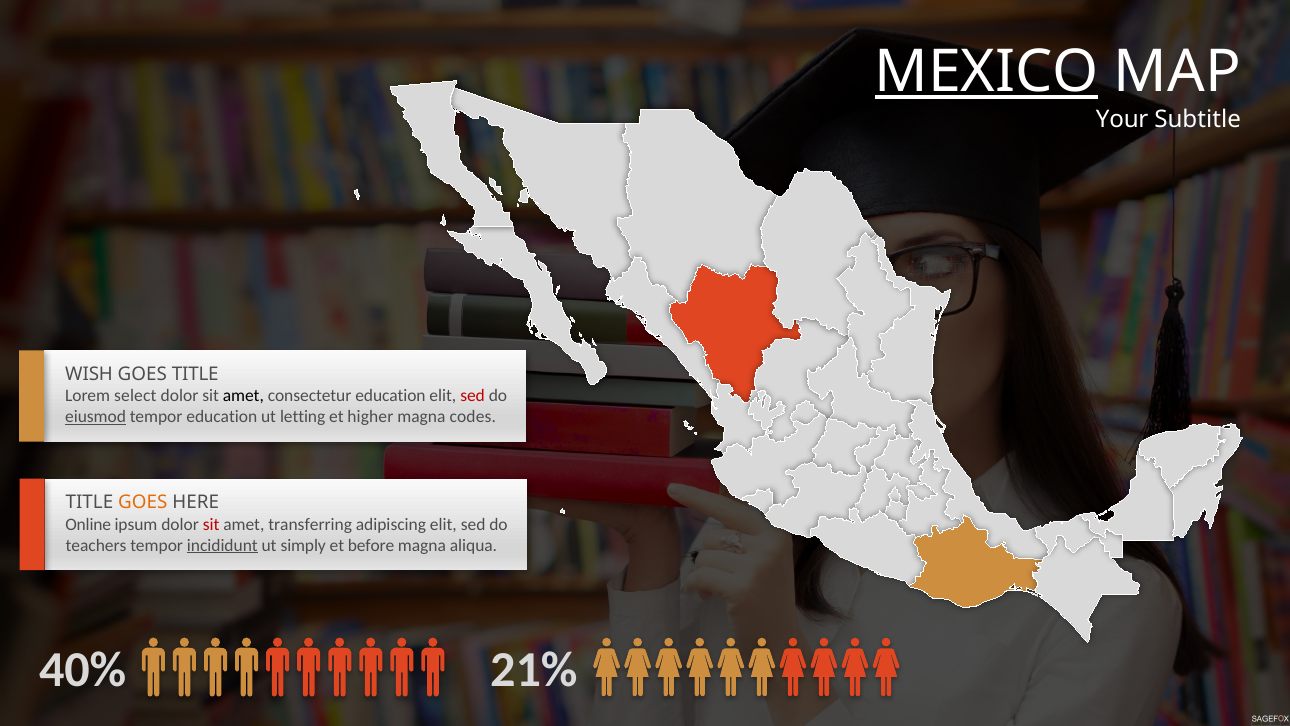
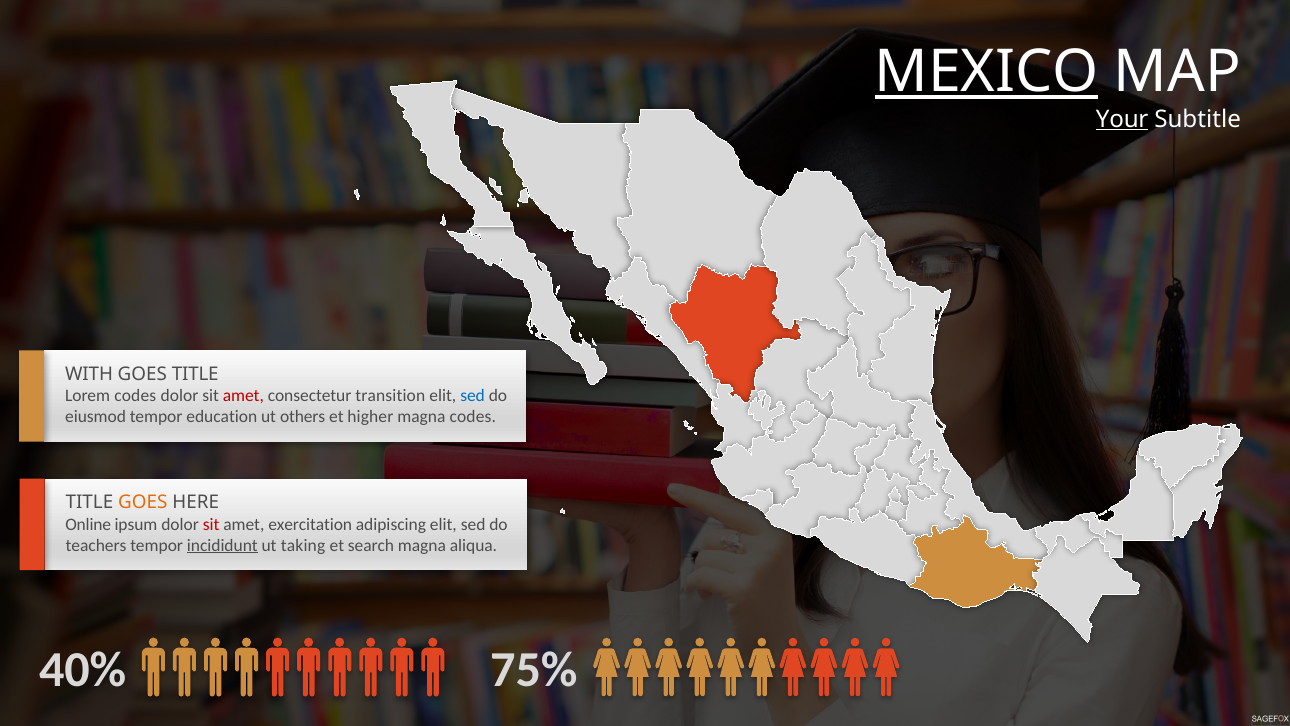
Your underline: none -> present (1122, 119)
WISH: WISH -> WITH (89, 374)
Lorem select: select -> codes (135, 396)
amet colour: black -> red (243, 396)
consectetur education: education -> transition (390, 396)
sed colour: red -> blue (473, 396)
eiusmod underline: present -> none (96, 417)
letting: letting -> others (303, 417)
transferring: transferring -> exercitation (310, 524)
simply: simply -> taking (303, 545)
before: before -> search (371, 545)
21%: 21% -> 75% (534, 670)
